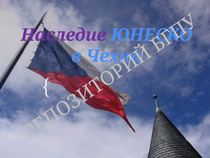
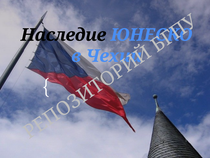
Наследие colour: purple -> black (63, 35)
